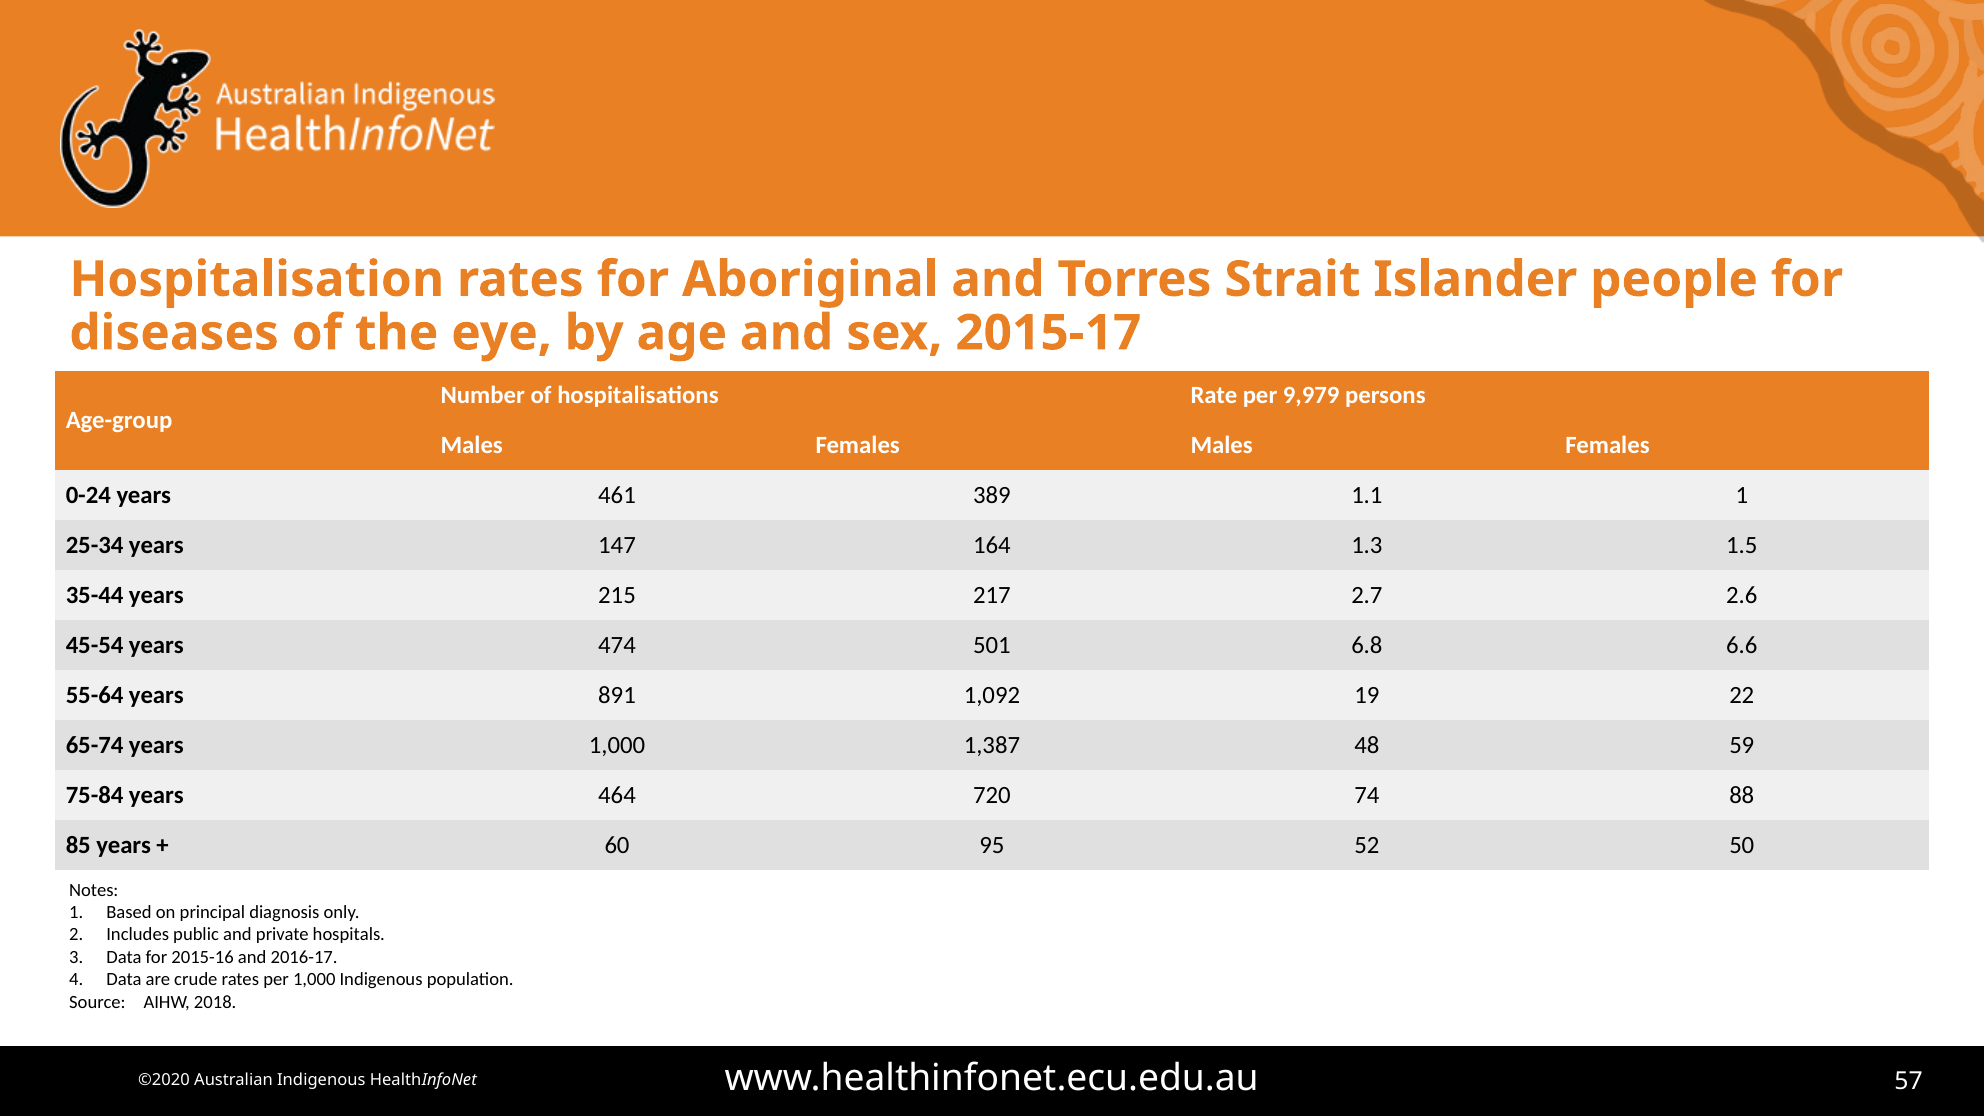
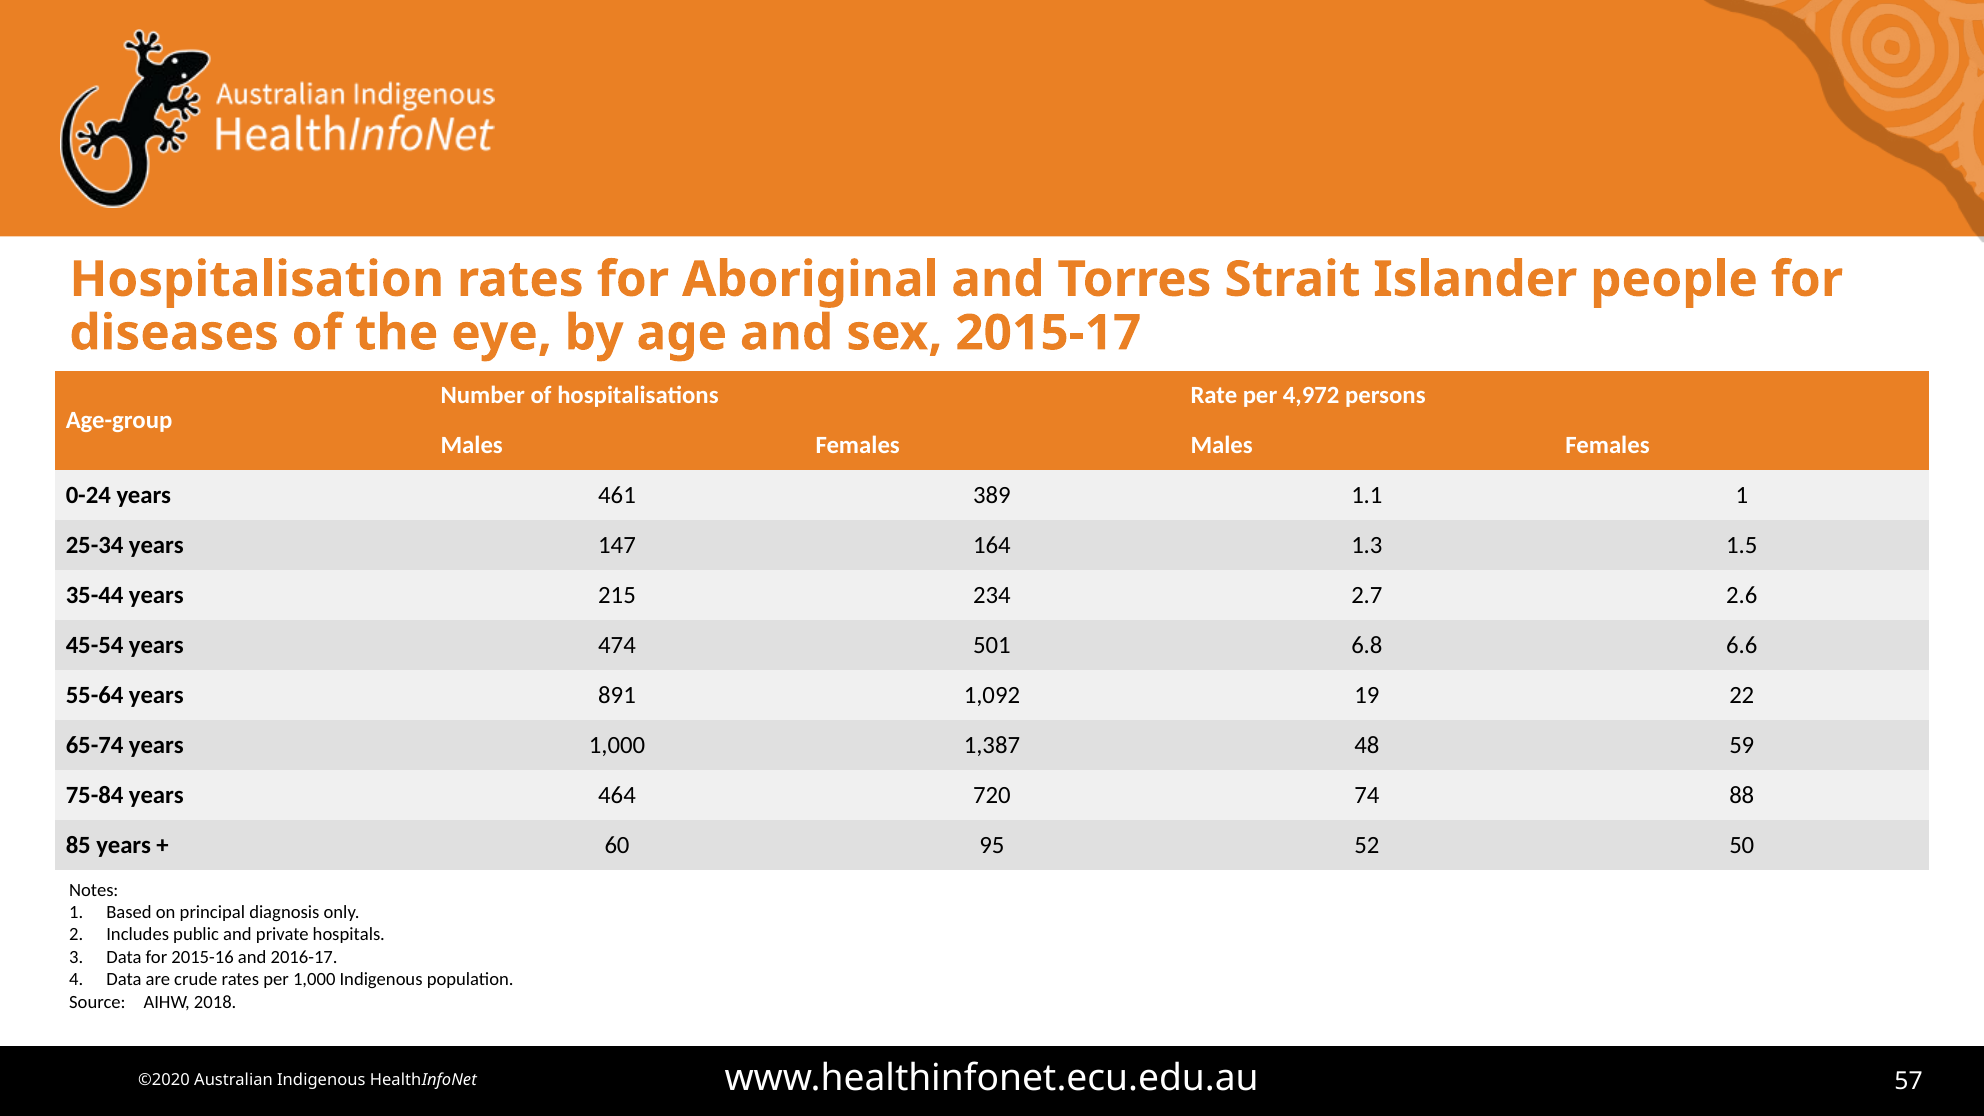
9,979: 9,979 -> 4,972 (1311, 396)
217: 217 -> 234 (992, 596)
